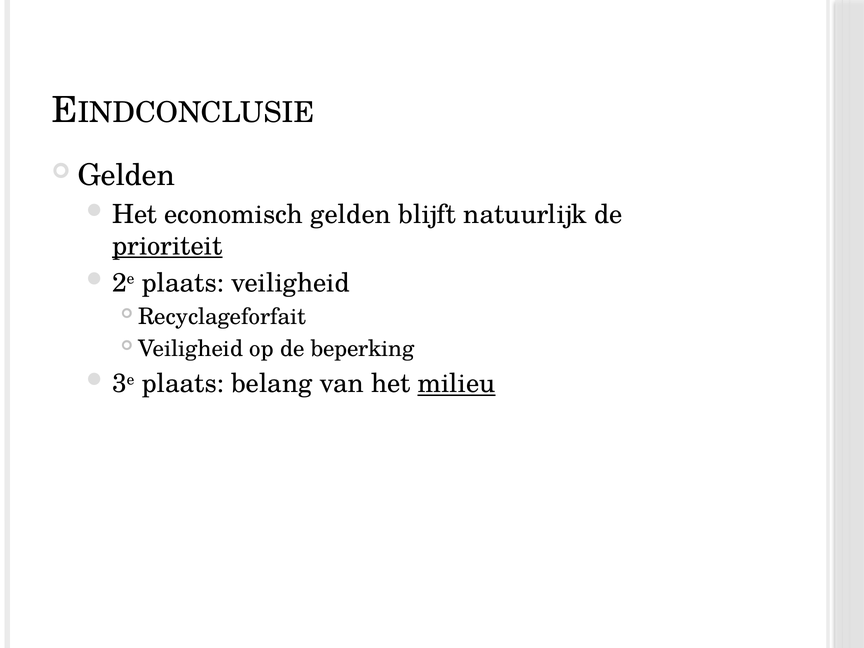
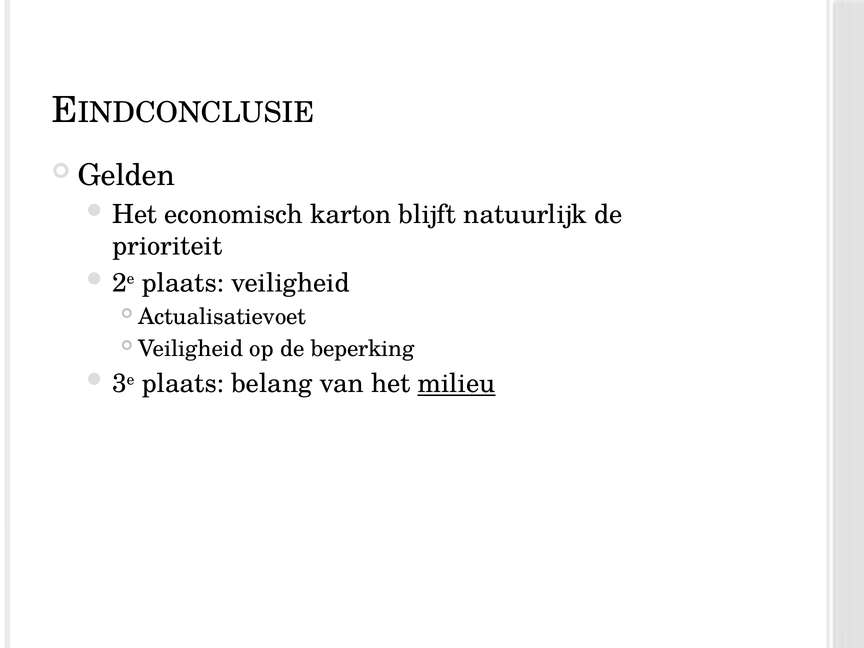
economisch gelden: gelden -> karton (351, 214)
prioriteit underline: present -> none (167, 246)
Recyclageforfait: Recyclageforfait -> Actualisatievoet (222, 317)
